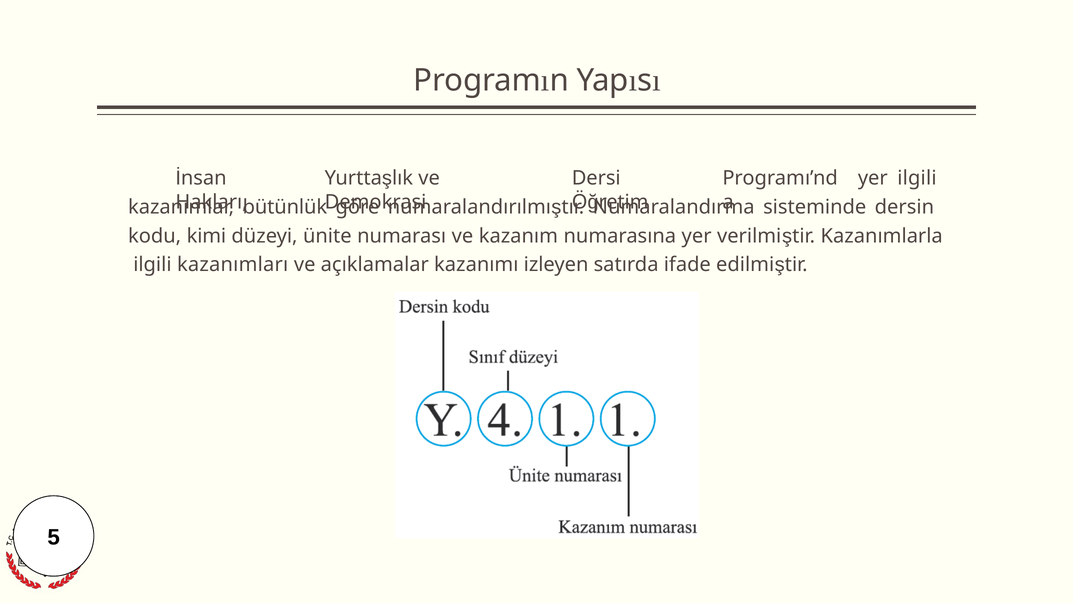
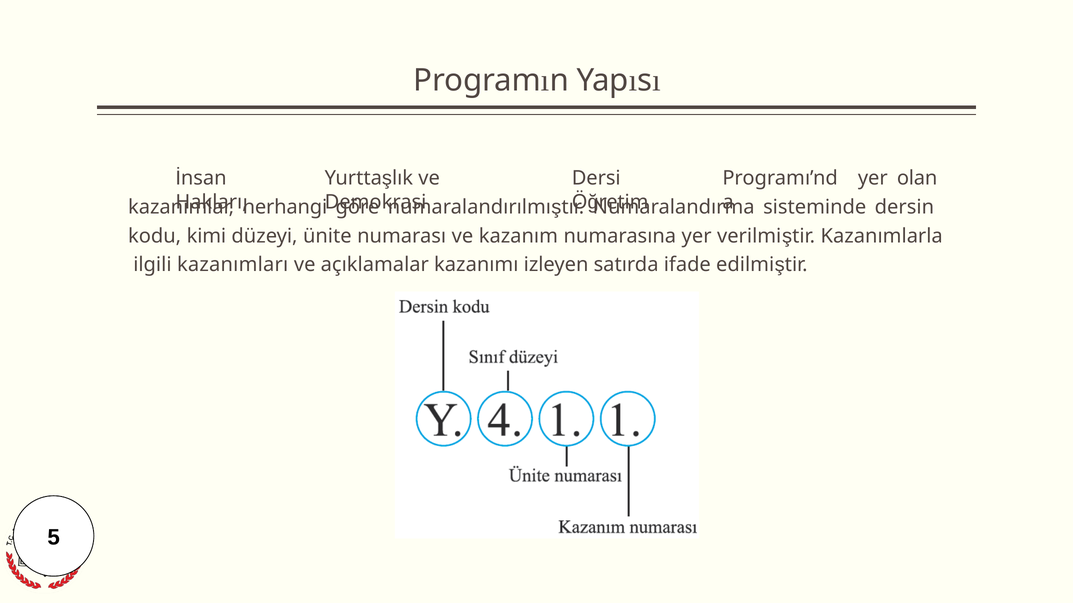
yer ilgili: ilgili -> olan (917, 178)
bütünlük: bütünlük -> herhangi (285, 207)
